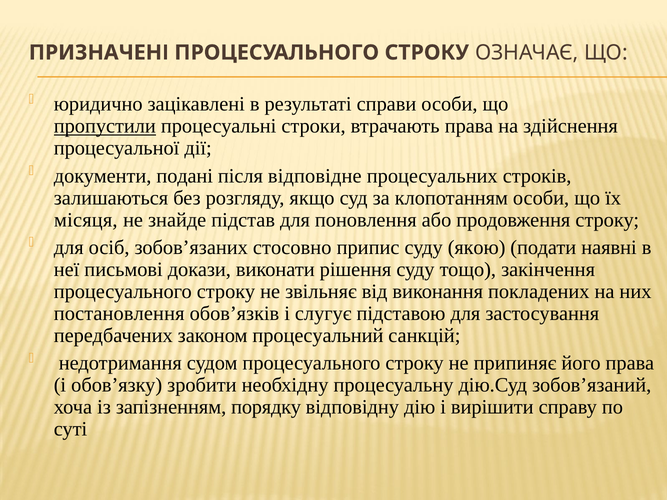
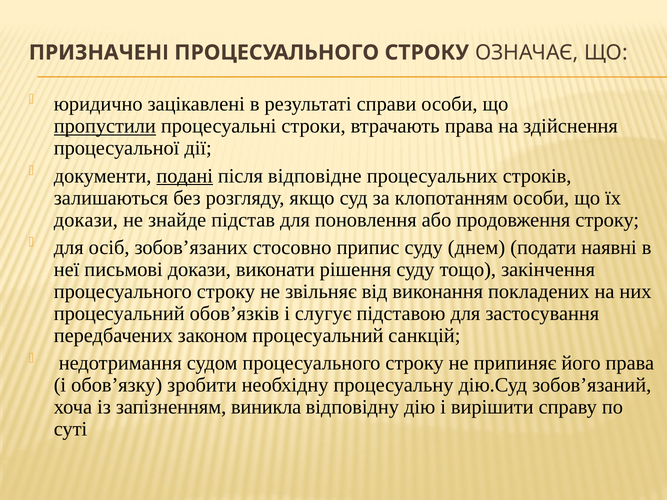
подані underline: none -> present (185, 176)
місяця: місяця -> докази (86, 220)
якою: якою -> днем (476, 248)
постановлення: постановлення -> процесуальний (119, 314)
порядку: порядку -> виникла (266, 407)
